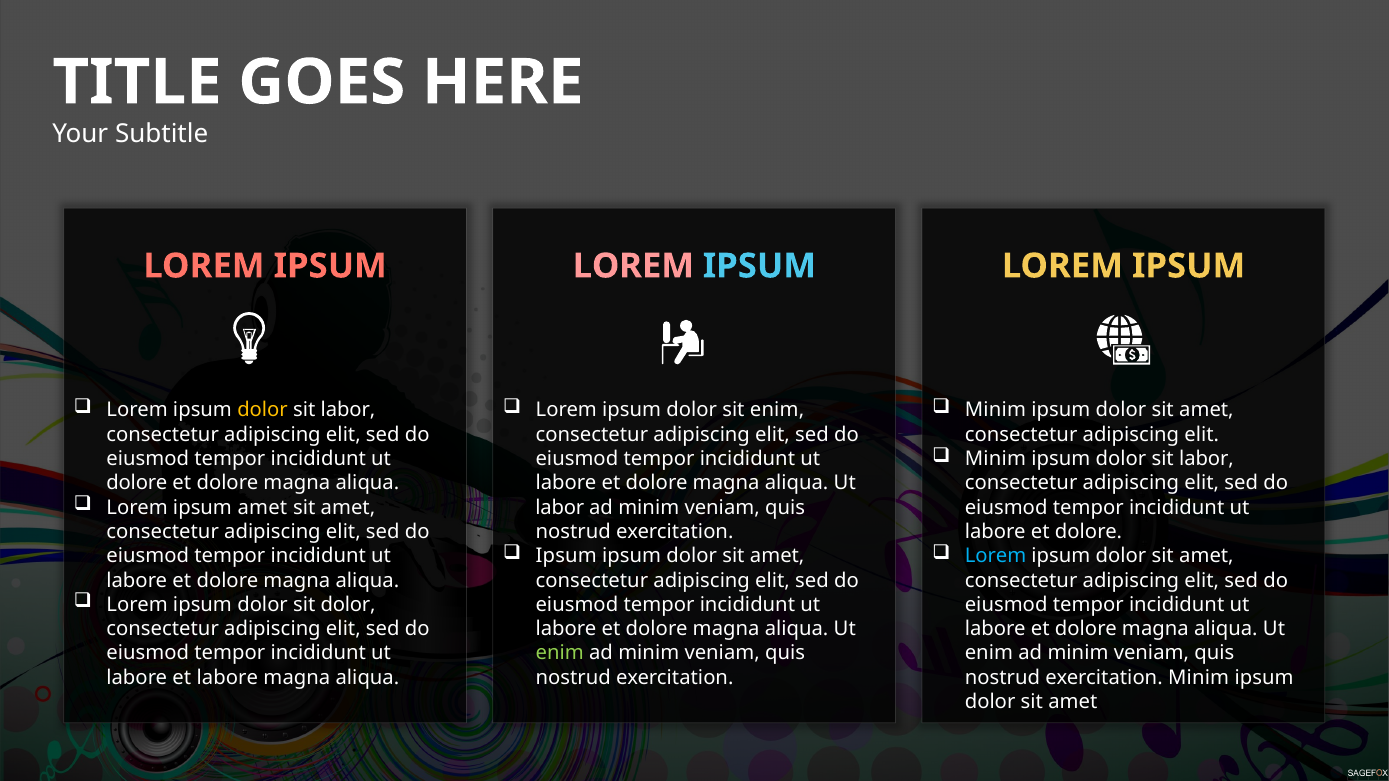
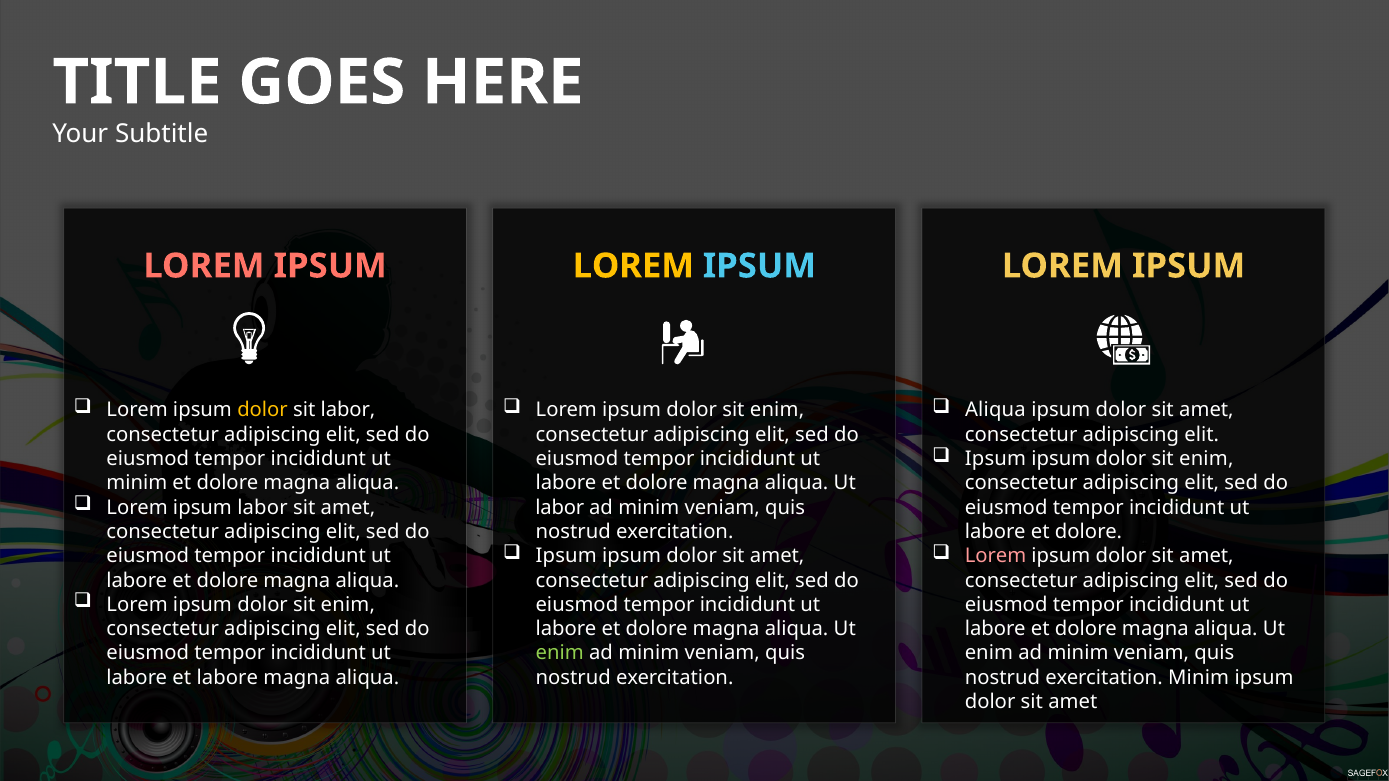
LOREM colour: pink -> yellow (633, 266)
Minim: Minim -> Aliqua (995, 410)
Minim: Minim -> Ipsum (995, 459)
labor: labor -> enim (1206, 459)
dolore: dolore -> minim (137, 483)
ipsum amet: amet -> labor (262, 508)
Lorem colour: light blue -> pink (996, 556)
dolor: dolor -> enim (348, 605)
